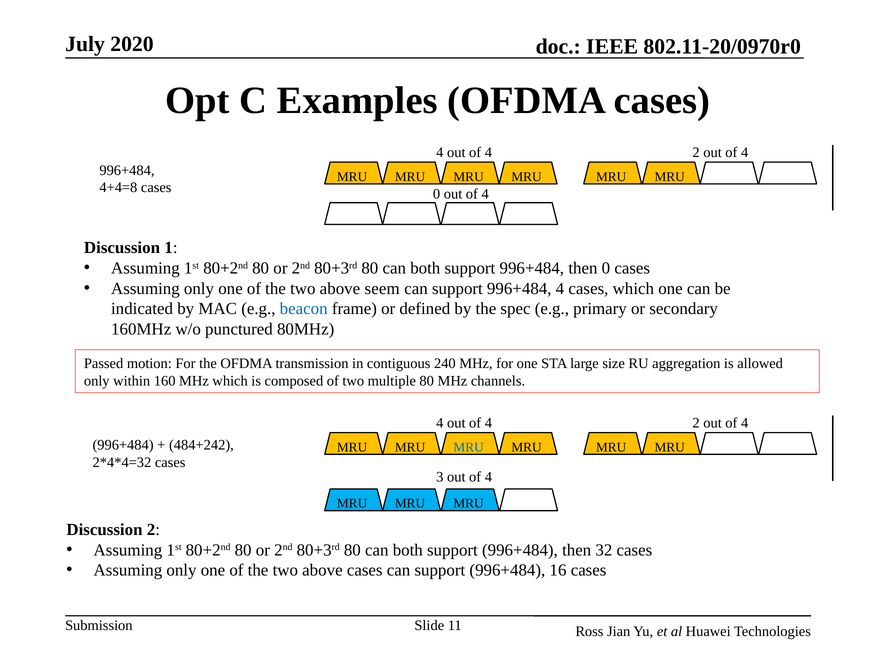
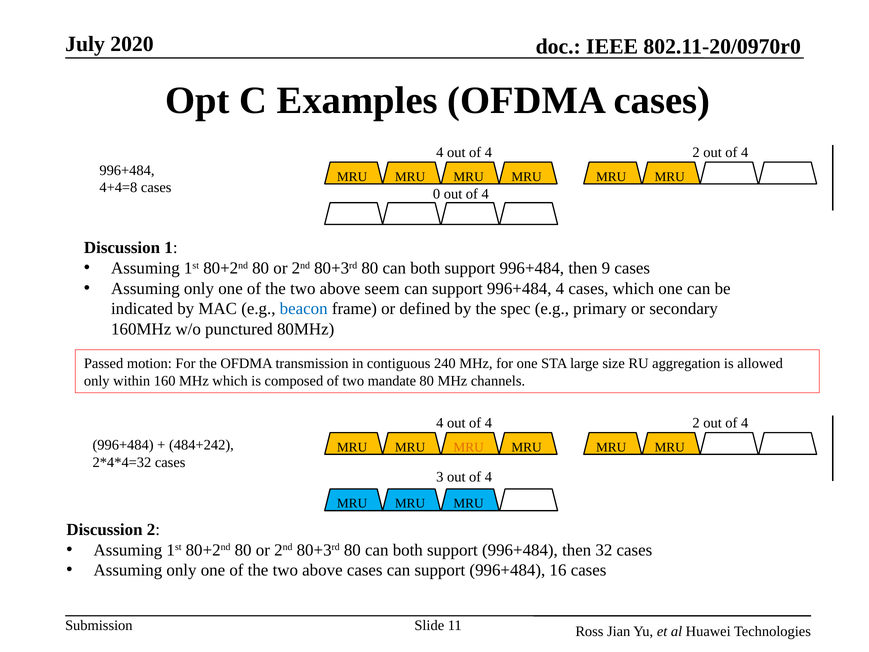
then 0: 0 -> 9 (606, 268)
multiple: multiple -> mandate (392, 381)
MRU colour: blue -> orange (469, 447)
